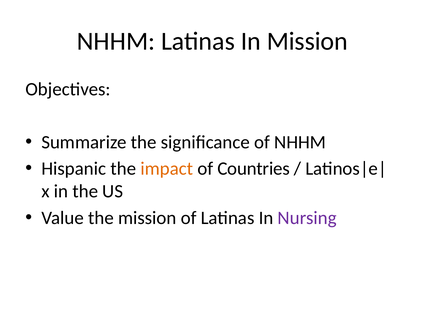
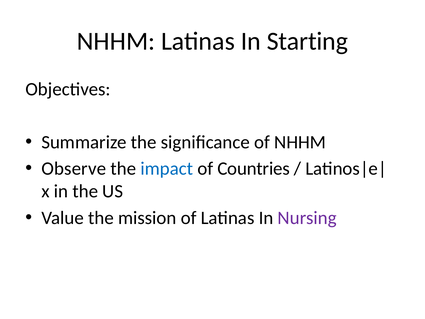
In Mission: Mission -> Starting (307, 41)
Hispanic: Hispanic -> Observe (74, 169)
impact colour: orange -> blue (167, 169)
